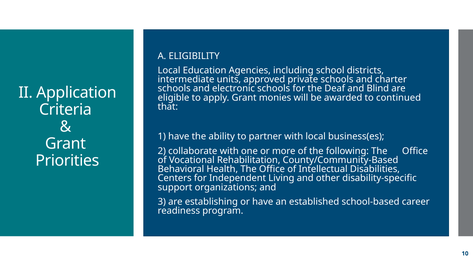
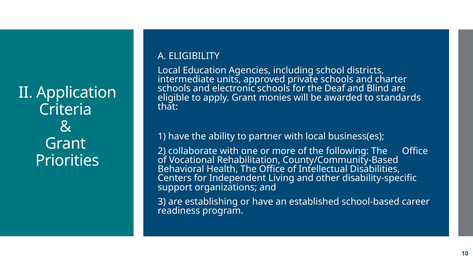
continued: continued -> standards (399, 98)
